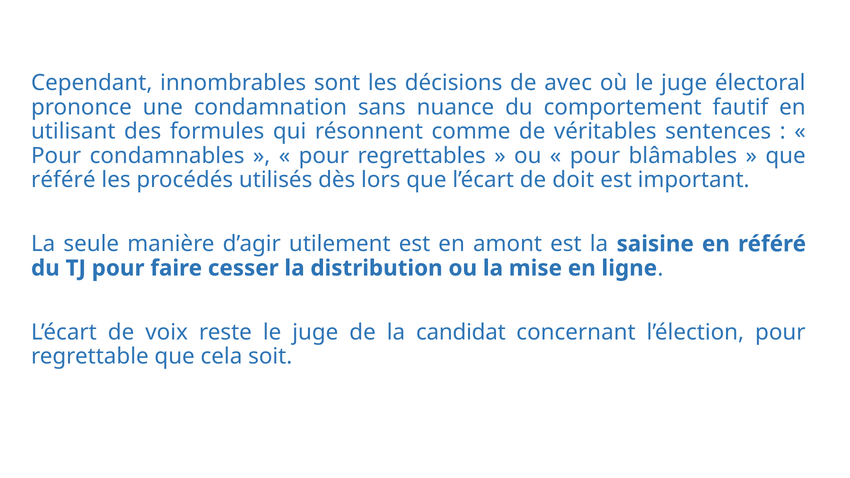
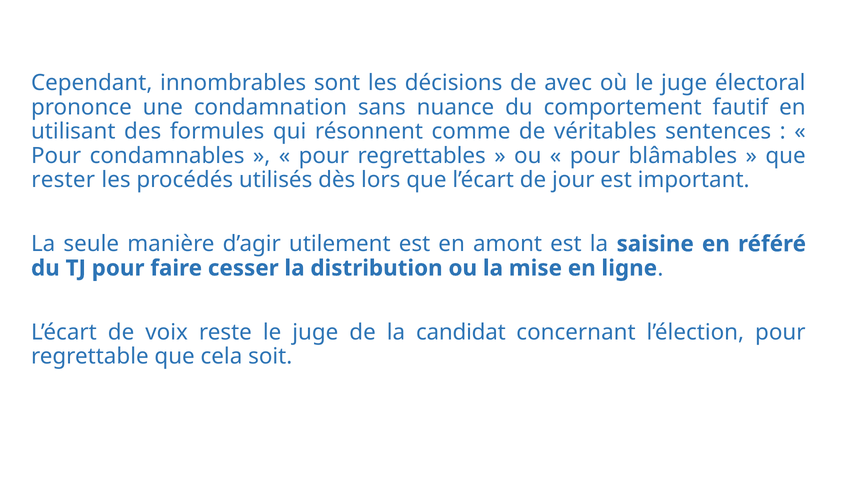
référé: référé -> rester (63, 180)
doit: doit -> jour (573, 180)
